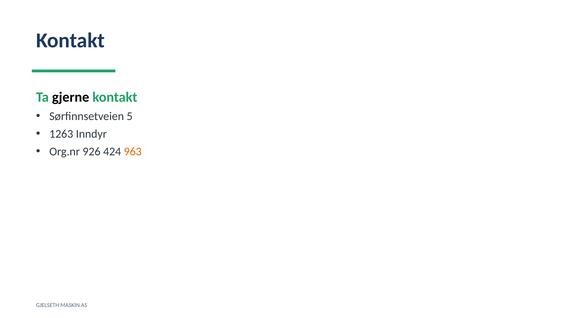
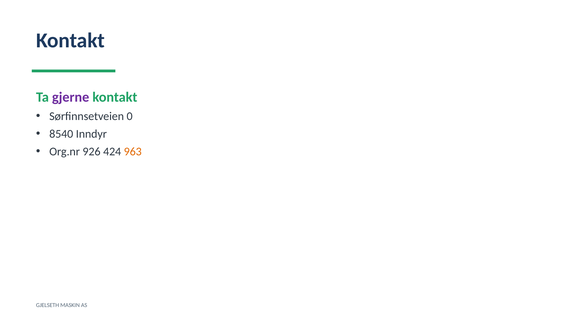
gjerne colour: black -> purple (71, 97)
5: 5 -> 0 (130, 116)
1263: 1263 -> 8540 (61, 134)
